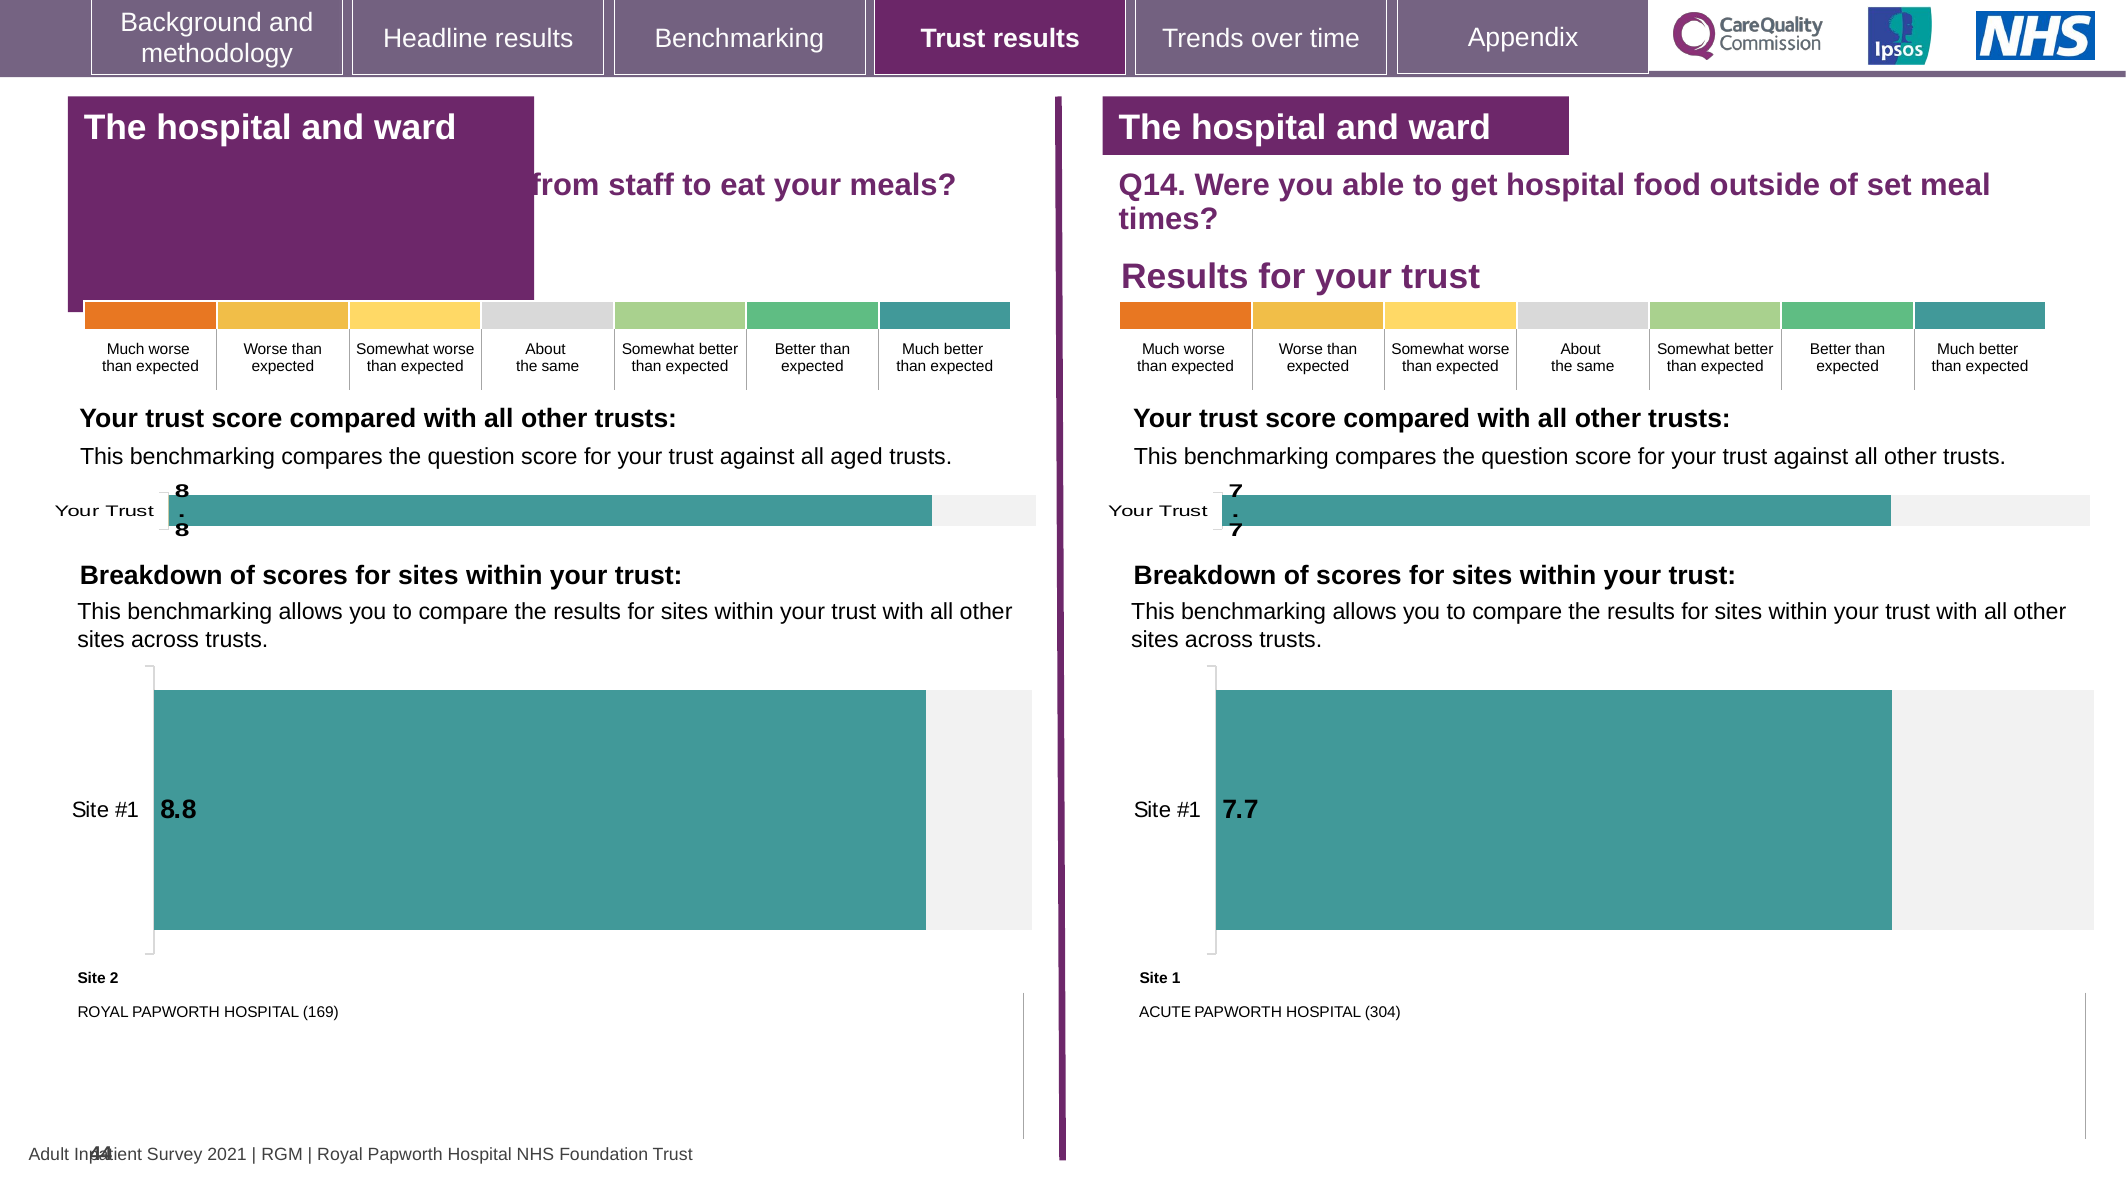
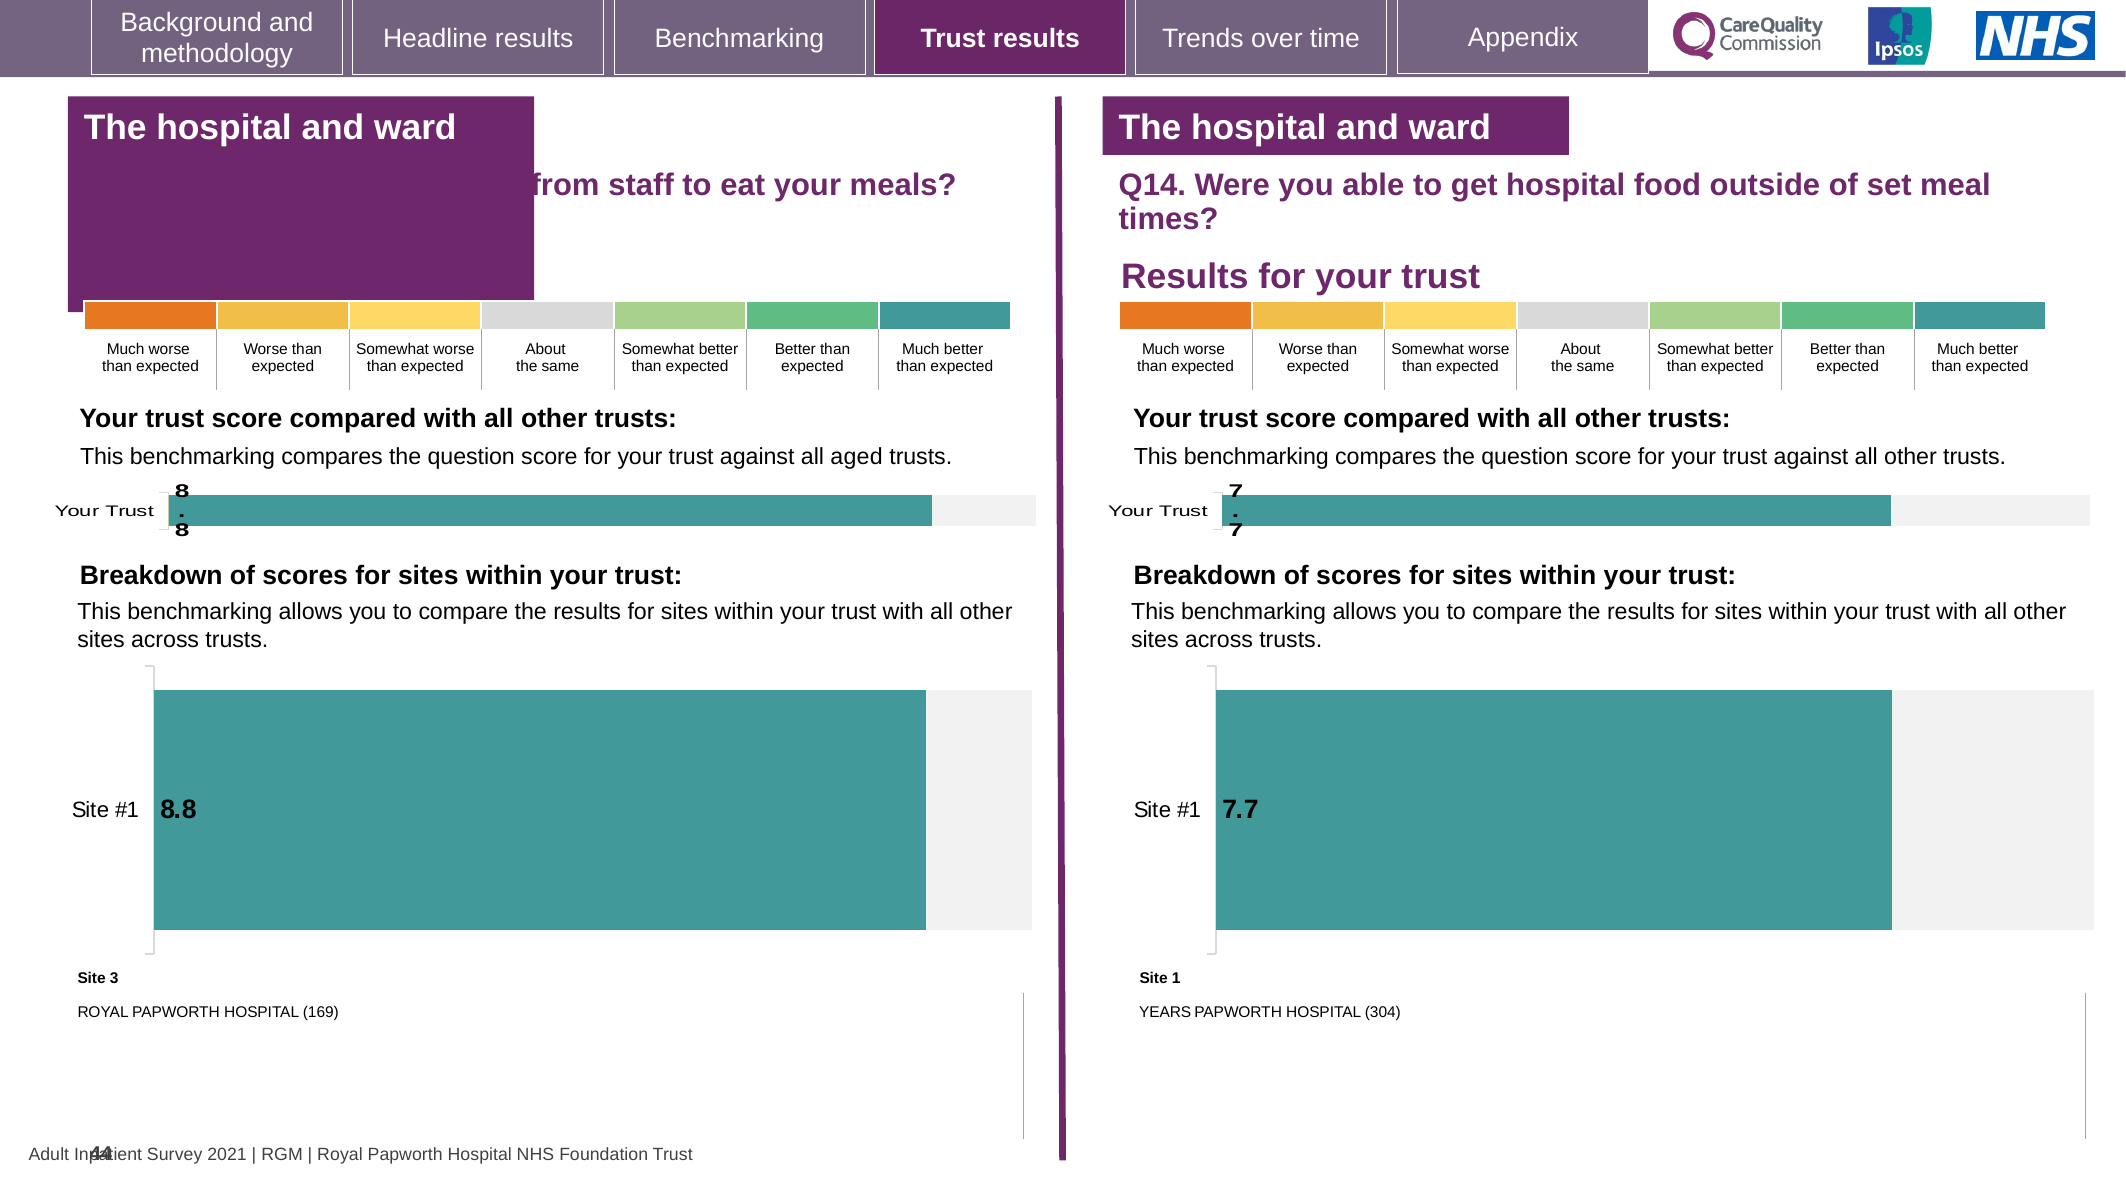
2: 2 -> 3 (114, 978)
ACUTE: ACUTE -> YEARS (1165, 1012)
